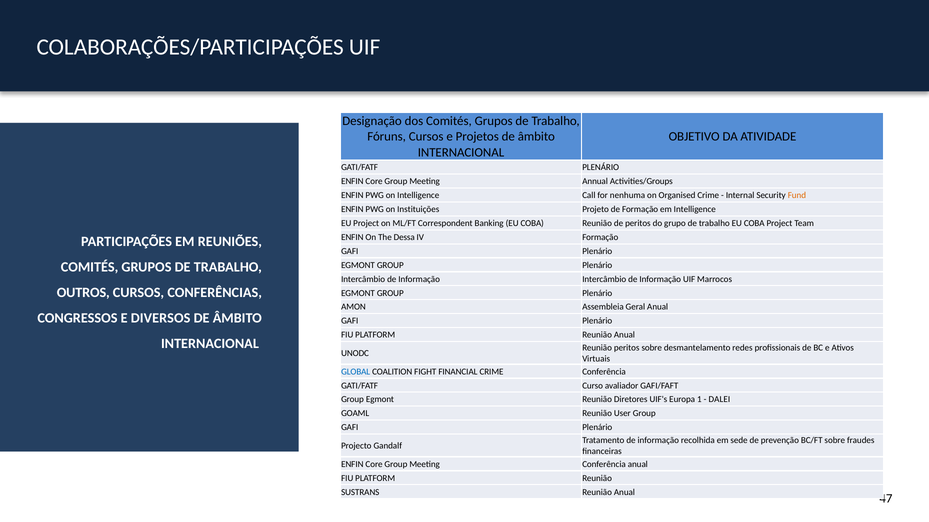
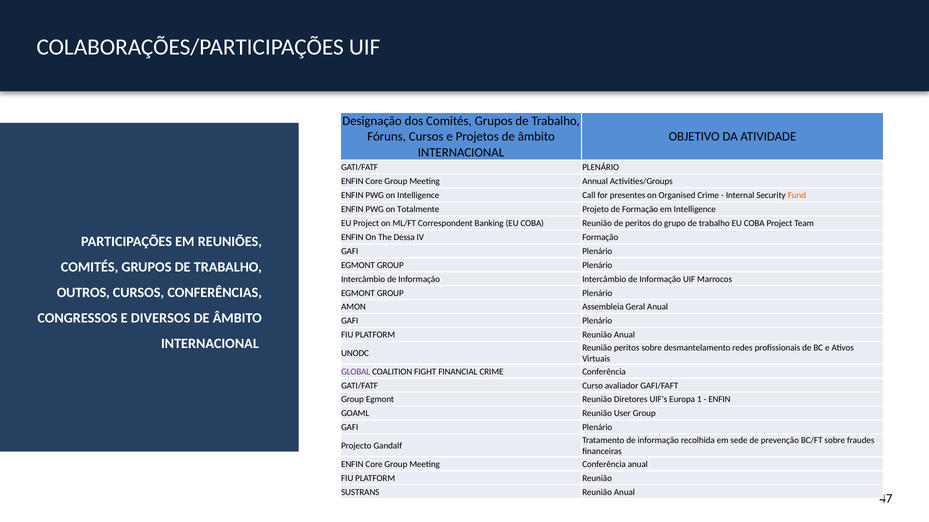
nenhuma: nenhuma -> presentes (628, 196)
Instituições: Instituições -> Totalmente (418, 210)
GLOBAL colour: blue -> purple (356, 372)
DALEI: DALEI -> ENFIN (719, 400)
